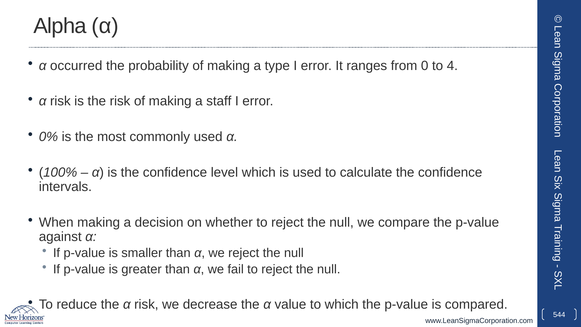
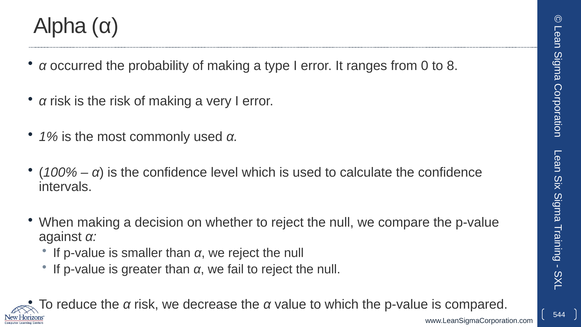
4: 4 -> 8 (452, 66)
staff: staff -> very (219, 101)
0%: 0% -> 1% (48, 137)
